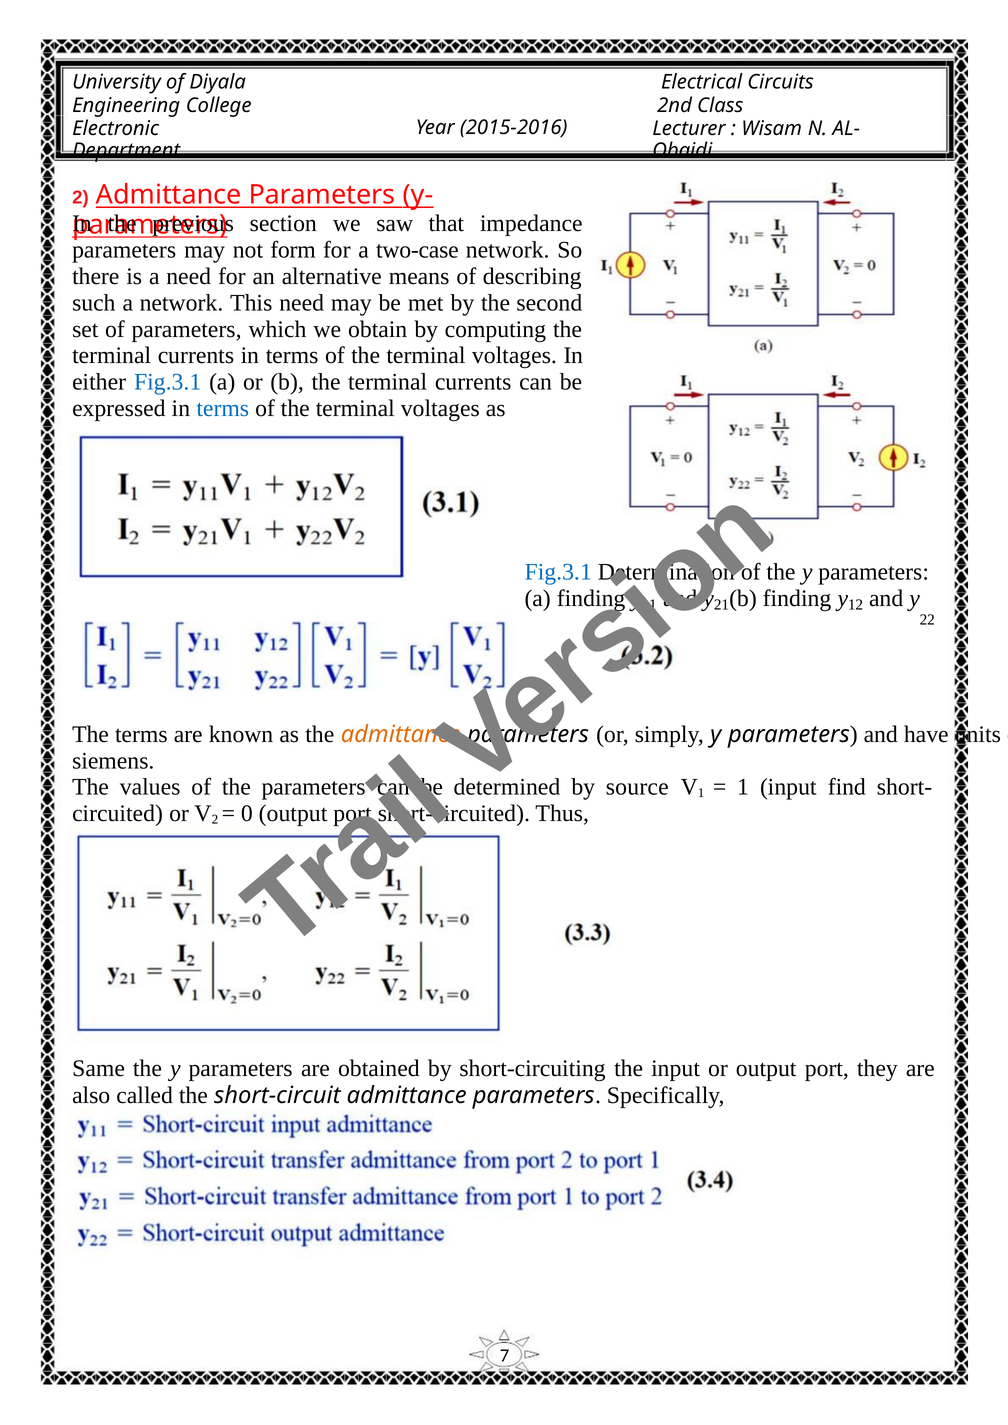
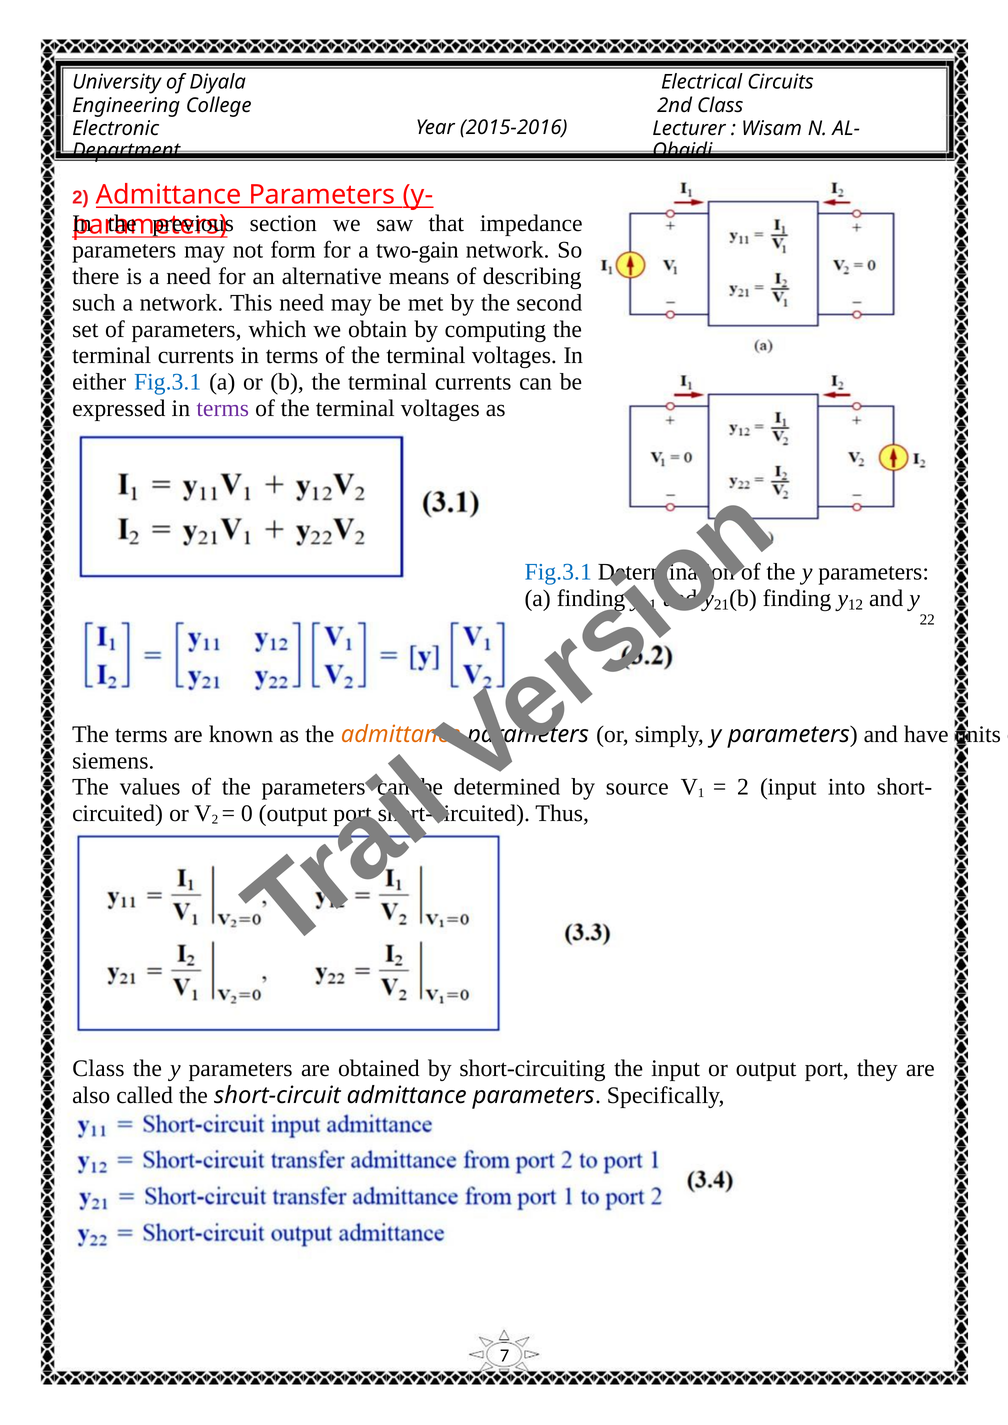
two-case: two-case -> two-gain (417, 250)
terms colour: blue -> purple (223, 408)
1: 1 -> 2 (743, 787)
find: find -> into (847, 787)
Same: Same -> Class (98, 1069)
